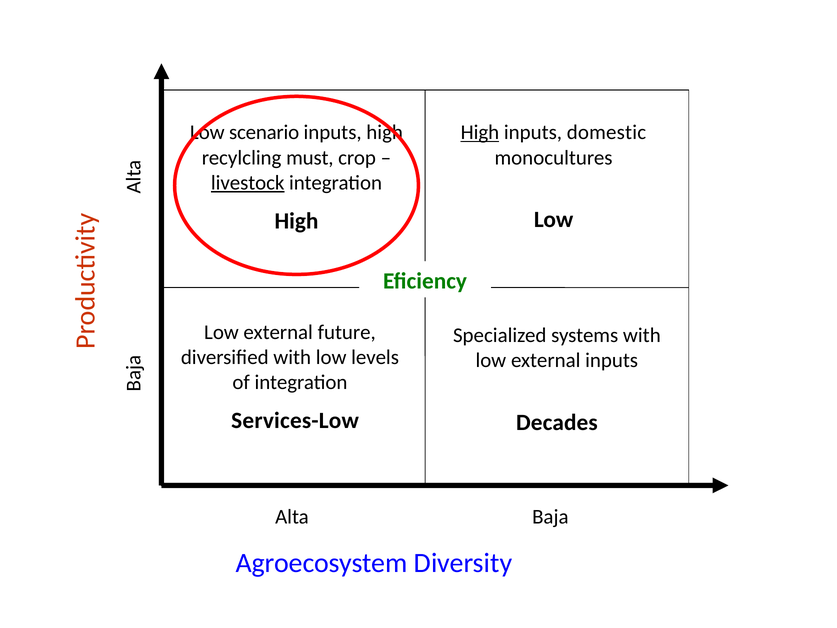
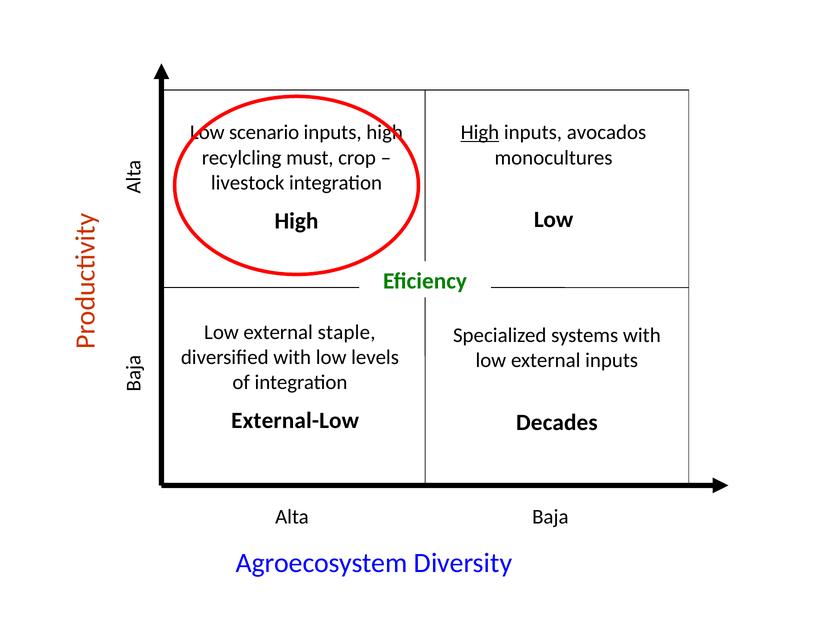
domestic: domestic -> avocados (607, 132)
livestock underline: present -> none (248, 183)
future: future -> staple (347, 332)
Services-Low: Services-Low -> External-Low (295, 421)
